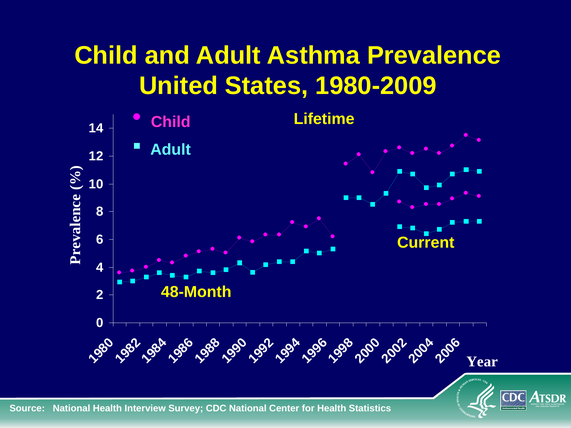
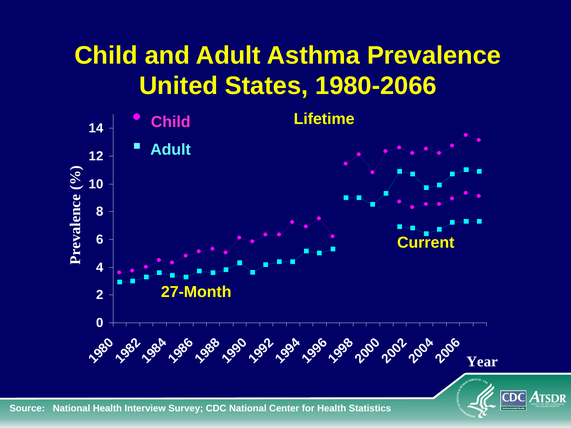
1980-2009: 1980-2009 -> 1980-2066 (376, 86)
48-Month: 48-Month -> 27-Month (196, 292)
